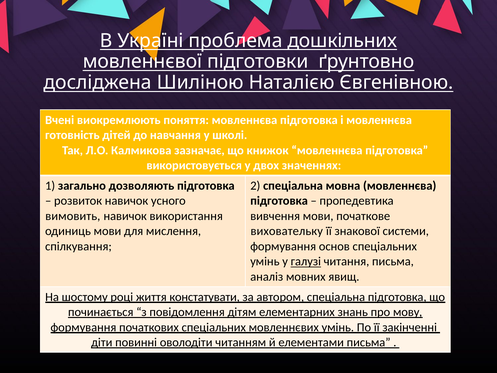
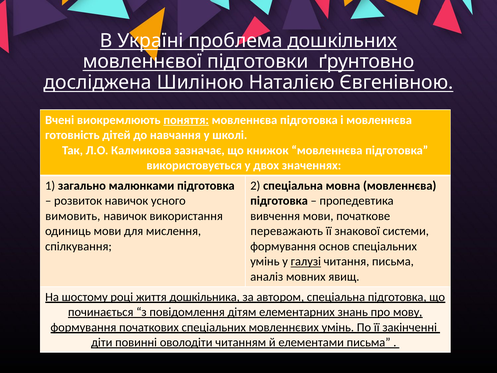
поняття underline: none -> present (186, 120)
дозволяють: дозволяють -> малюнками (142, 186)
виховательку: виховательку -> переважають (287, 231)
констатувати: констатувати -> дошкільника (205, 297)
